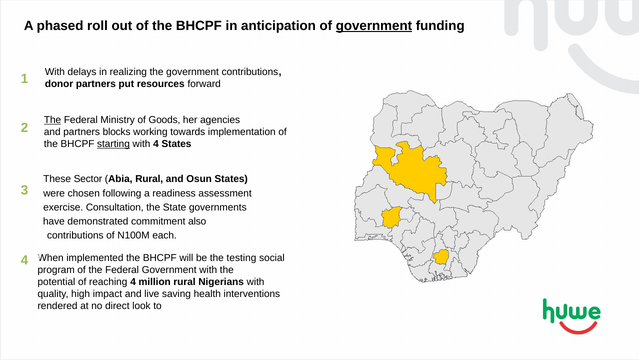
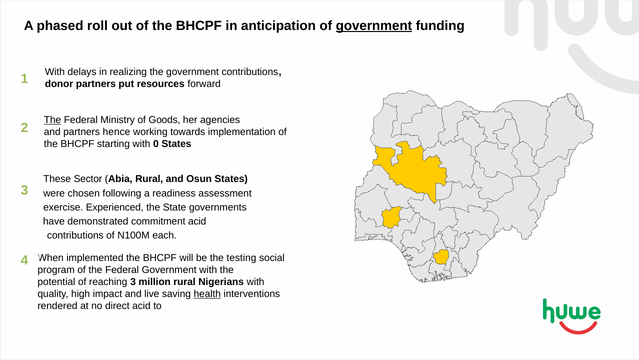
blocks: blocks -> hence (117, 132)
starting underline: present -> none (113, 144)
with 4: 4 -> 0 (156, 144)
Consultation: Consultation -> Experienced (115, 207)
commitment also: also -> acid (197, 221)
reaching 4: 4 -> 3 (133, 282)
health underline: none -> present (207, 294)
direct look: look -> acid (141, 306)
